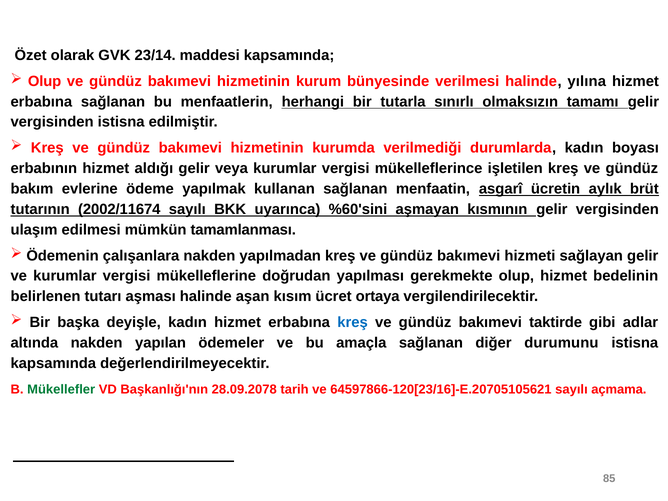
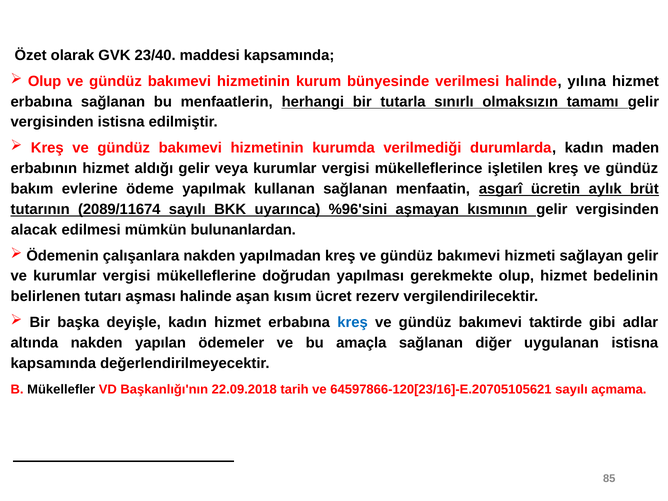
23/14: 23/14 -> 23/40 (155, 55)
boyası: boyası -> maden (636, 148)
2002/11674: 2002/11674 -> 2089/11674 (119, 209)
%60'sini: %60'sini -> %96'sini (358, 209)
ulaşım: ulaşım -> alacak (34, 230)
tamamlanması: tamamlanması -> bulunanlardan (243, 230)
ortaya: ortaya -> rezerv (378, 296)
durumunu: durumunu -> uygulanan (561, 343)
Mükellefler colour: green -> black (61, 389)
28.09.2078: 28.09.2078 -> 22.09.2018 (244, 389)
